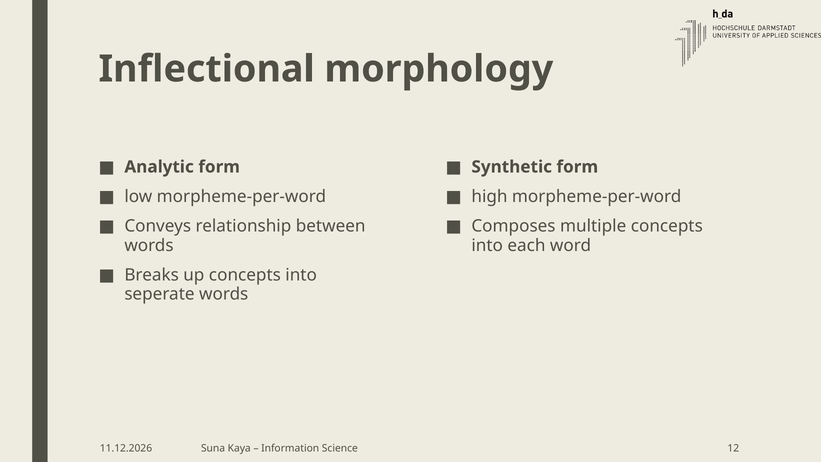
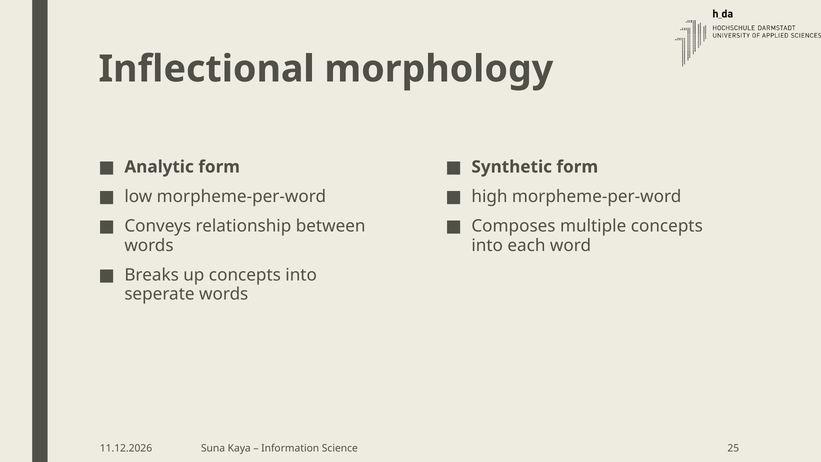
12: 12 -> 25 (733, 448)
